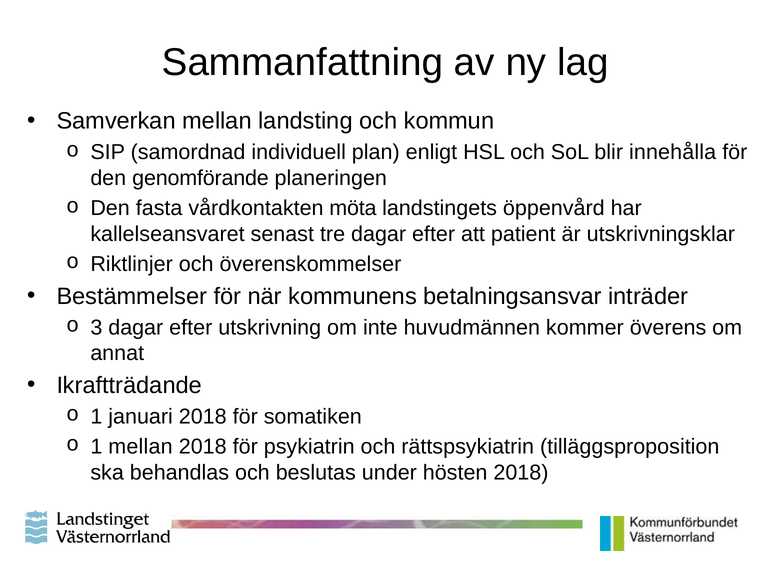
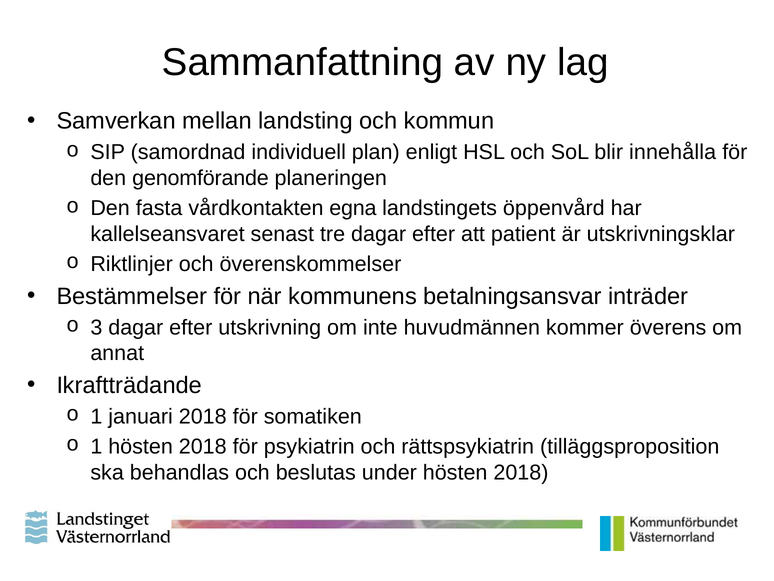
möta: möta -> egna (353, 208)
1 mellan: mellan -> hösten (141, 446)
